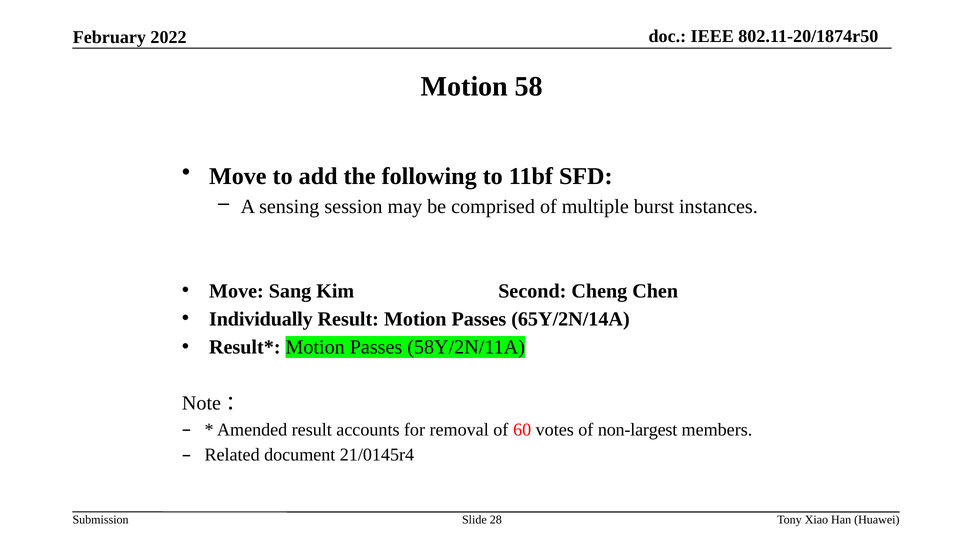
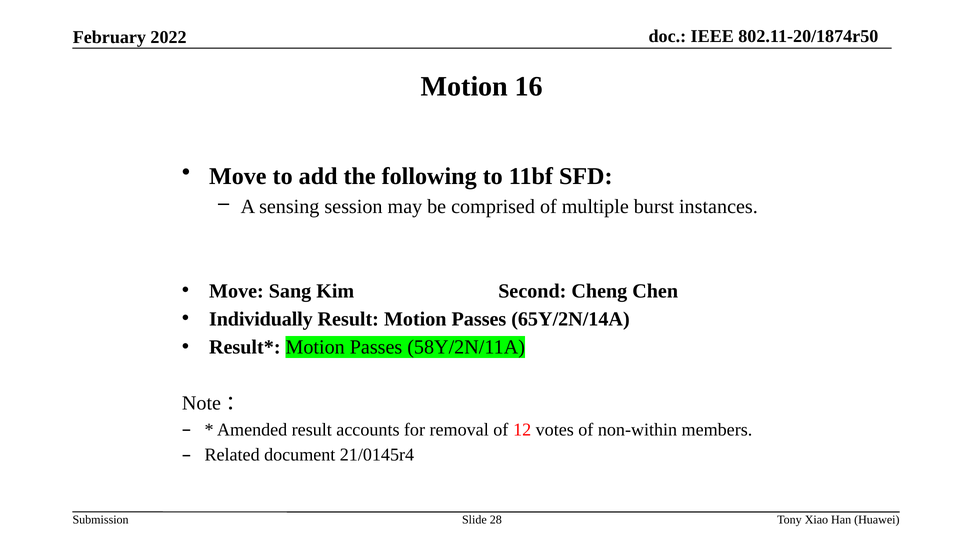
58: 58 -> 16 (529, 86)
60: 60 -> 12 (522, 430)
non-largest: non-largest -> non-within (638, 430)
